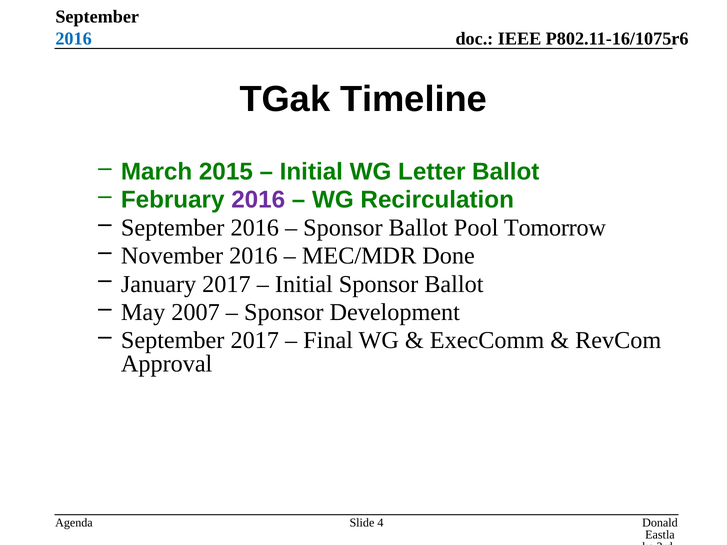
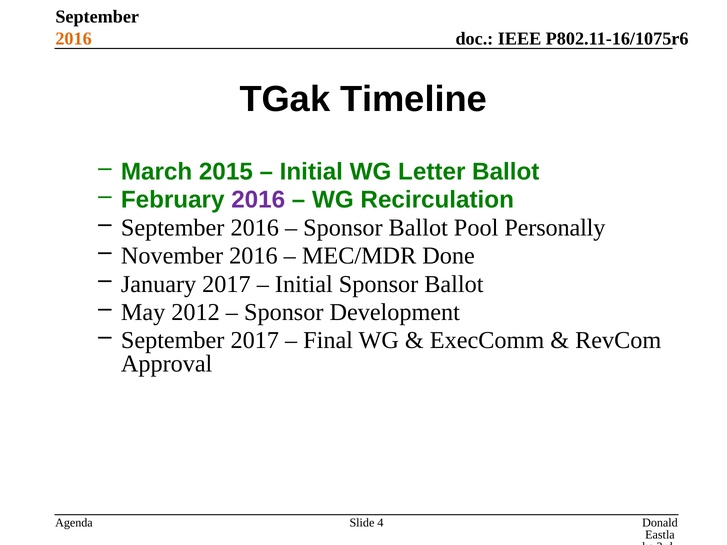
2016 colour: blue -> orange (74, 39)
Tomorrow: Tomorrow -> Personally (555, 228)
2007: 2007 -> 2012 (196, 312)
